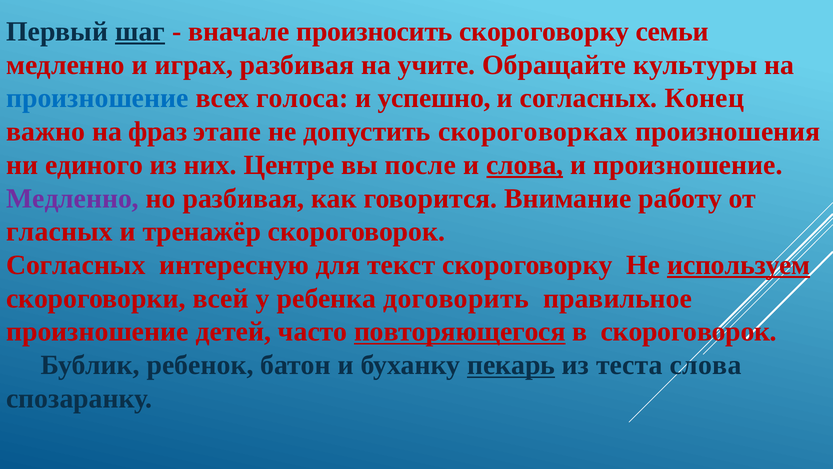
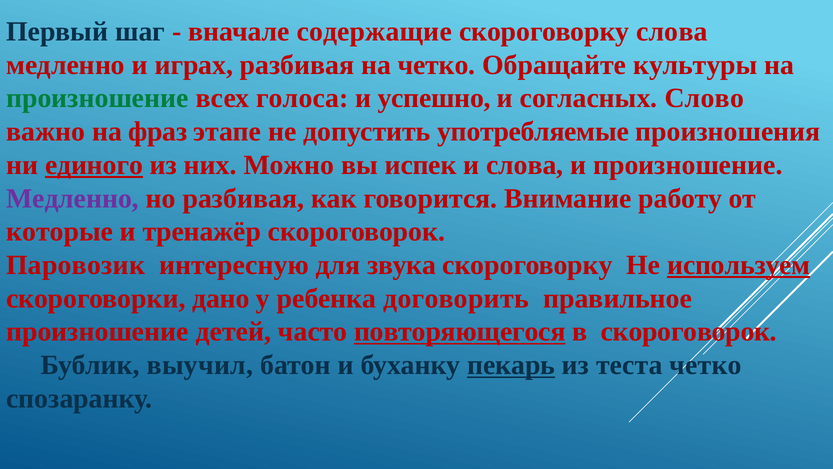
шаг underline: present -> none (140, 32)
произносить: произносить -> содержащие (374, 32)
скороговорку семьи: семьи -> слова (672, 32)
на учите: учите -> четко (437, 65)
произношение colour: blue -> green (97, 98)
Конец: Конец -> Слово (704, 98)
скороговорках: скороговорках -> употребляемые (533, 132)
единого underline: none -> present (94, 165)
Центре: Центре -> Можно (289, 165)
после: после -> испек (421, 165)
слова underline: present -> none (525, 165)
гласных: гласных -> которые (60, 231)
Согласных: Согласных -> Паровозик (76, 265)
текст: текст -> звука (402, 265)
всей: всей -> дано (221, 298)
ребенок: ребенок -> выучил (200, 365)
теста слова: слова -> четко (706, 365)
